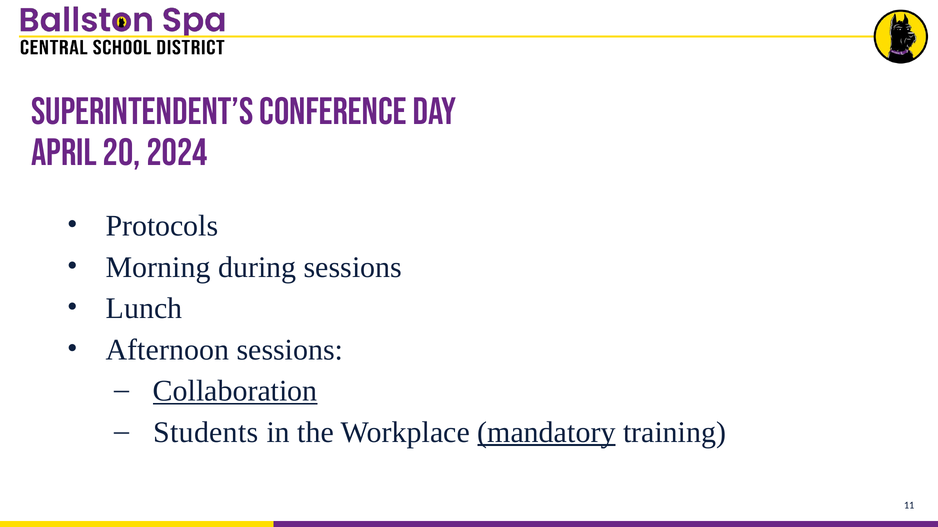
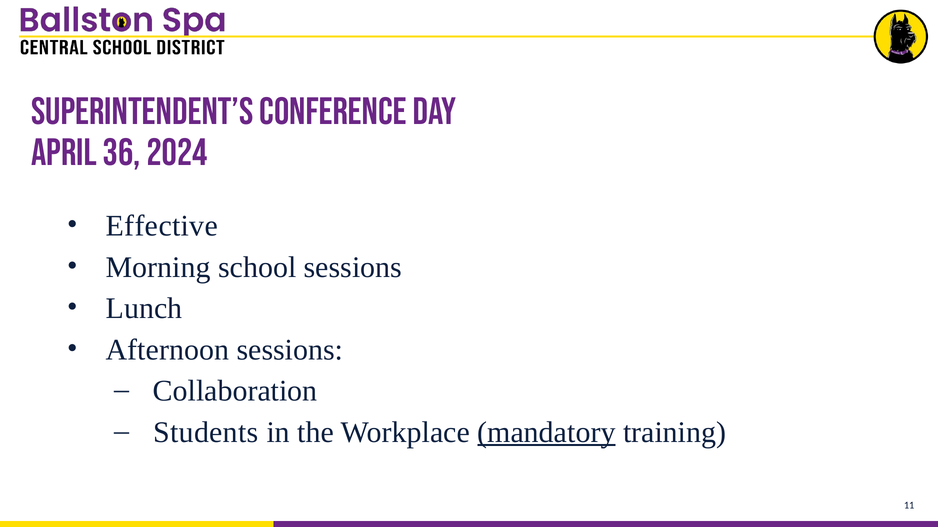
20: 20 -> 36 (122, 153)
Protocols: Protocols -> Effective (162, 226)
during: during -> school (257, 268)
Collaboration underline: present -> none (235, 391)
